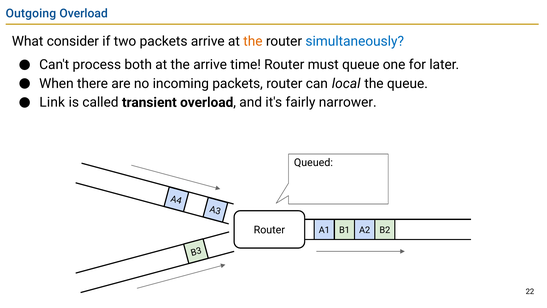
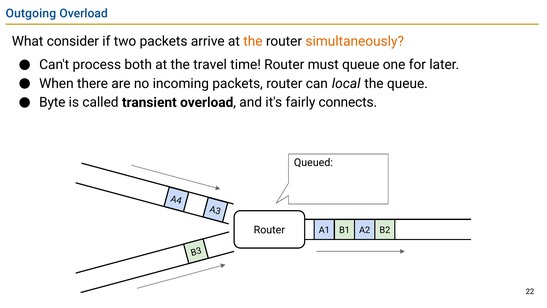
simultaneously colour: blue -> orange (355, 41)
the arrive: arrive -> travel (210, 65)
Link: Link -> Byte (52, 102)
narrower: narrower -> connects (348, 102)
